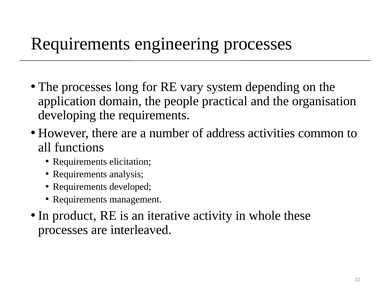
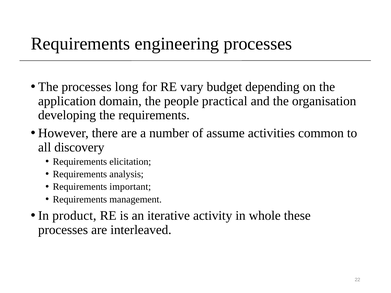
system: system -> budget (224, 87)
address: address -> assume (226, 133)
functions: functions -> discovery (79, 147)
developed: developed -> important (130, 187)
